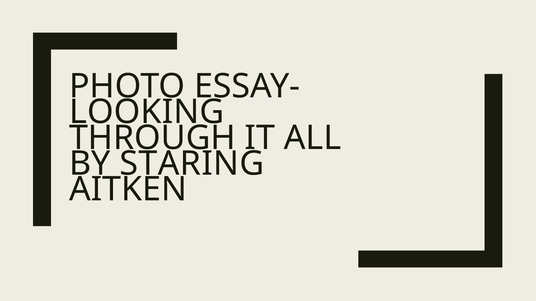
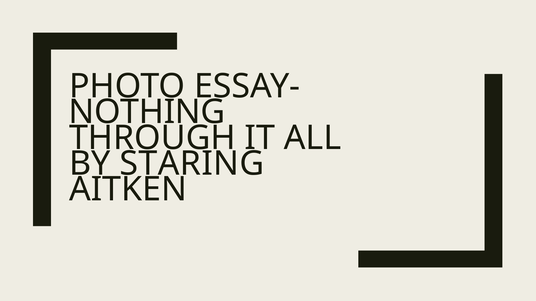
LOOKING: LOOKING -> NOTHING (147, 112)
